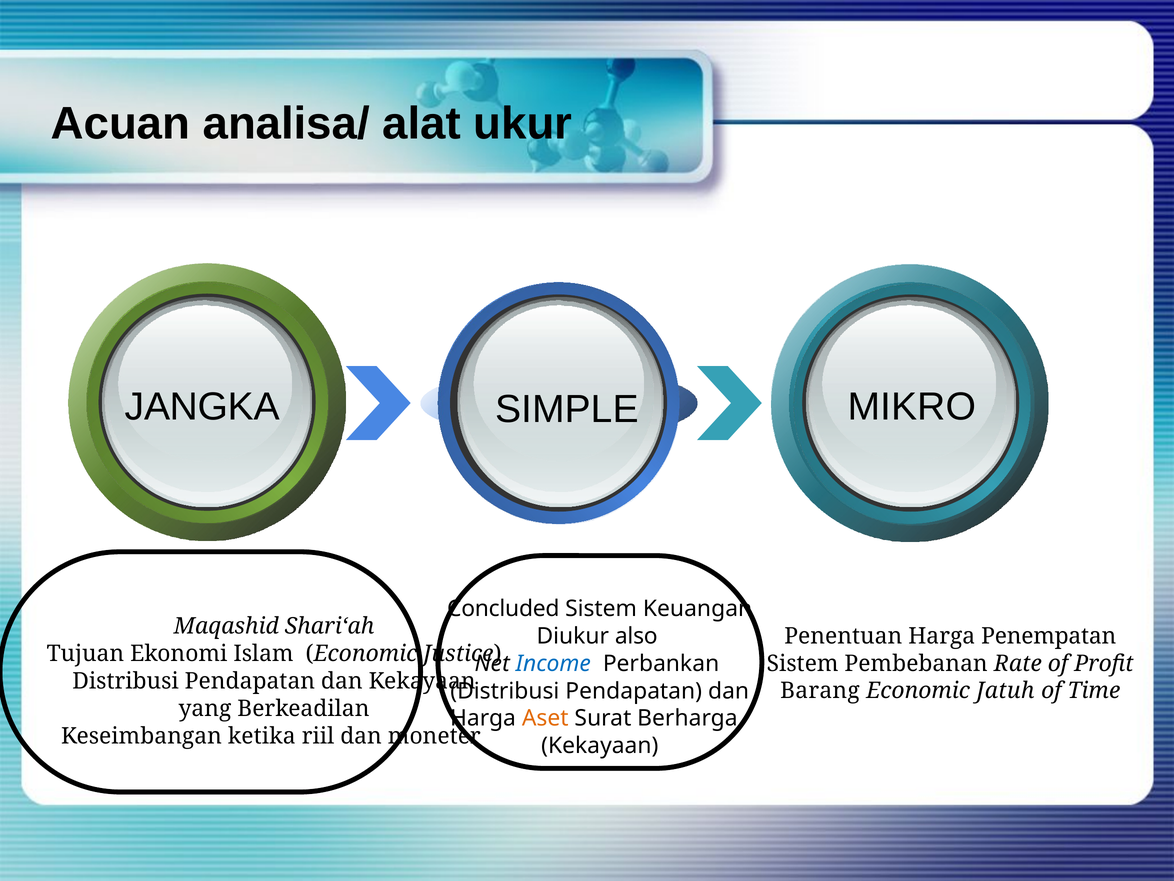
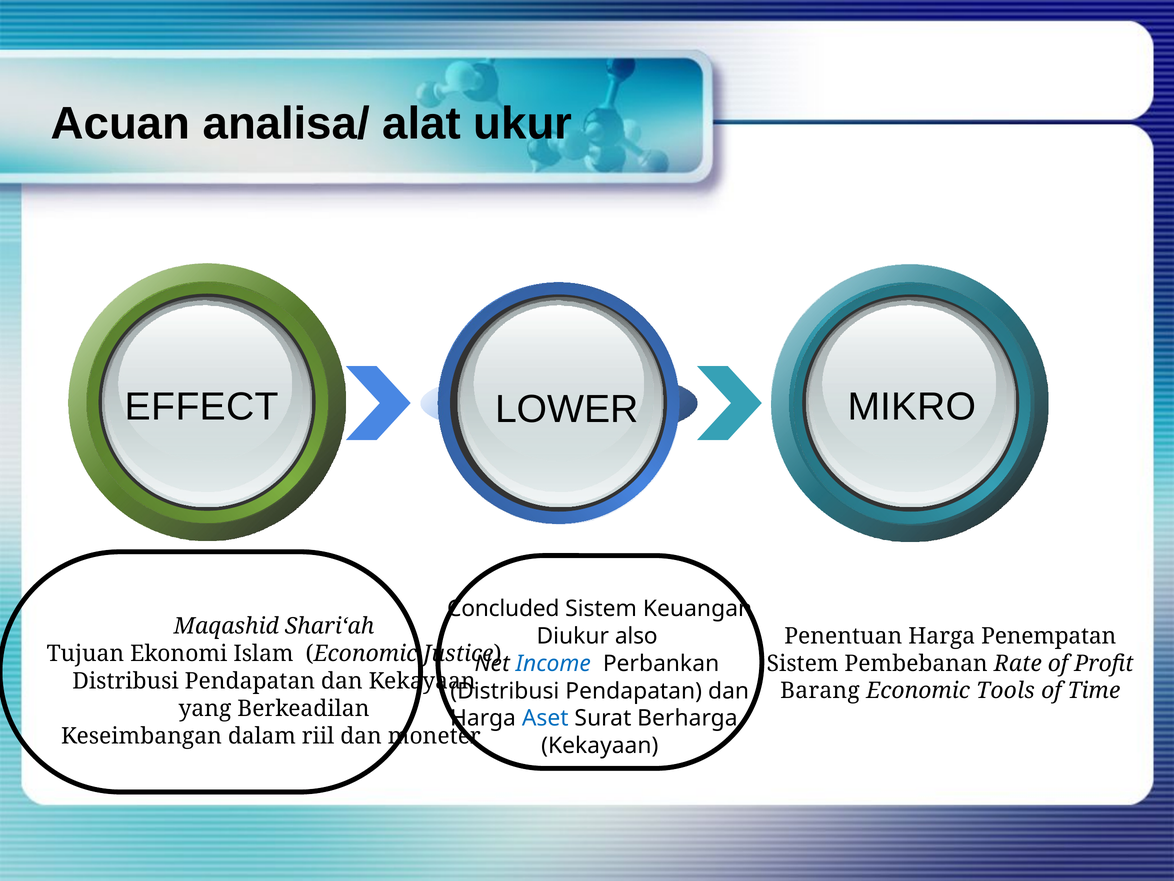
JANGKA: JANGKA -> EFFECT (202, 406)
SIMPLE: SIMPLE -> LOWER (567, 409)
Jatuh: Jatuh -> Tools (1005, 691)
Aset colour: orange -> blue (545, 718)
ketika: ketika -> dalam (262, 736)
